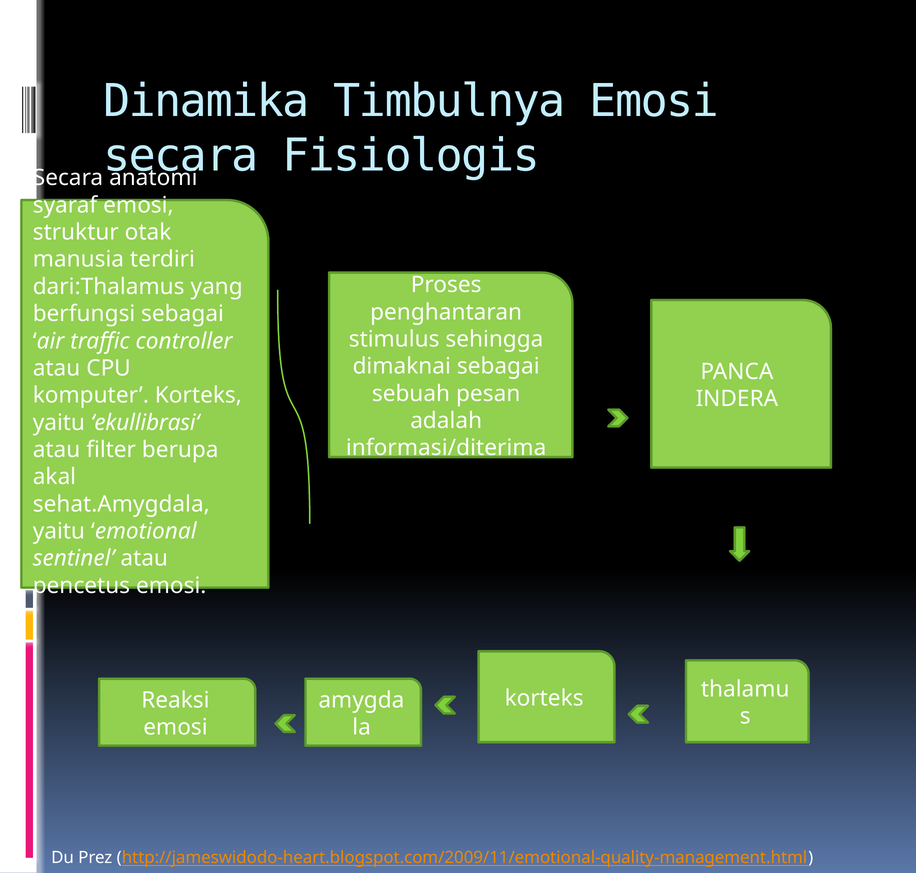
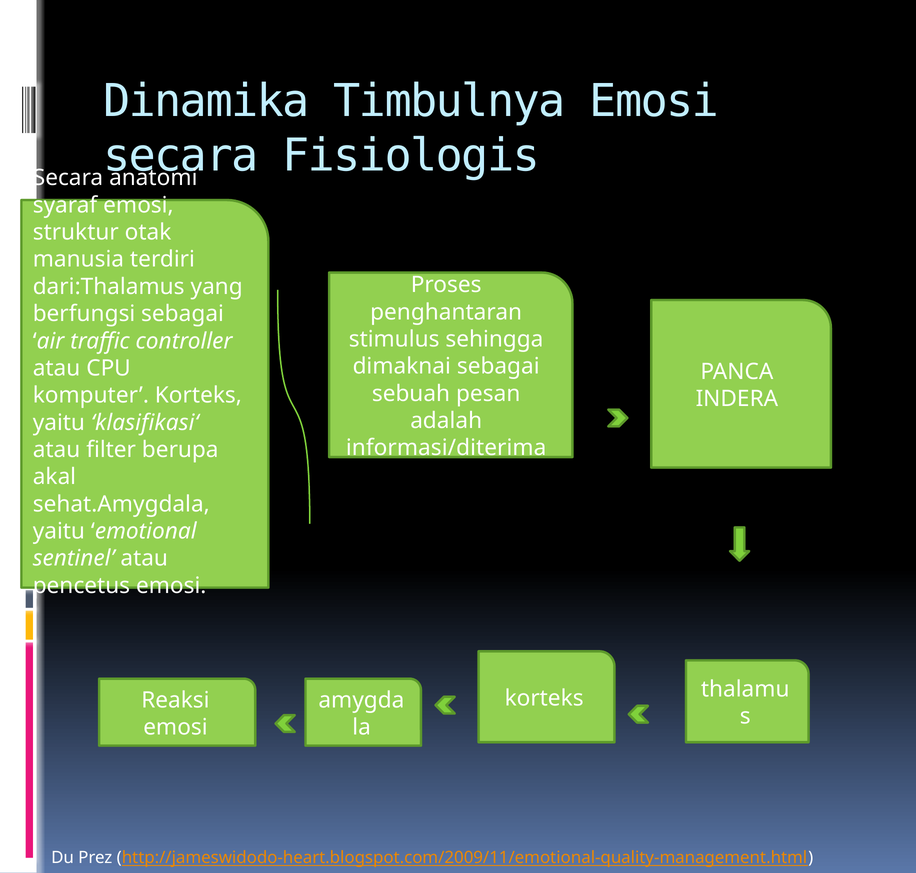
ekullibrasi‘: ekullibrasi‘ -> klasifikasi‘ (145, 422)
